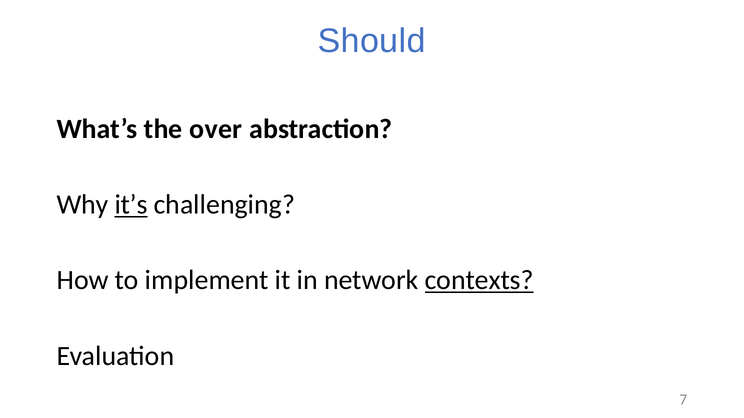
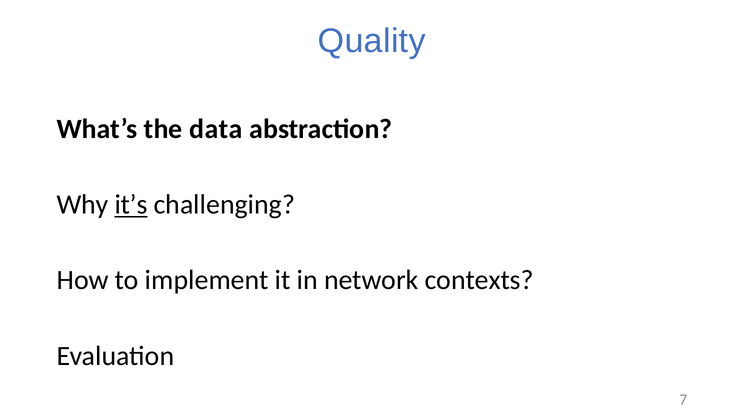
Should: Should -> Quality (372, 41)
over: over -> data (216, 129)
contexts underline: present -> none (479, 281)
